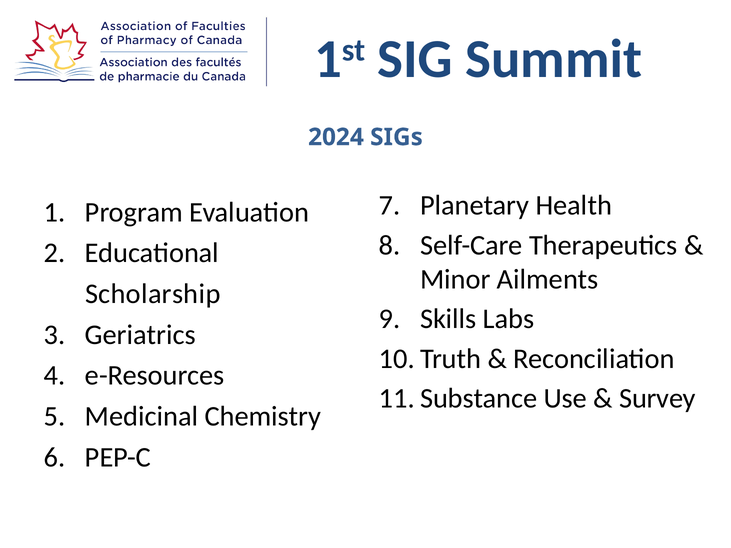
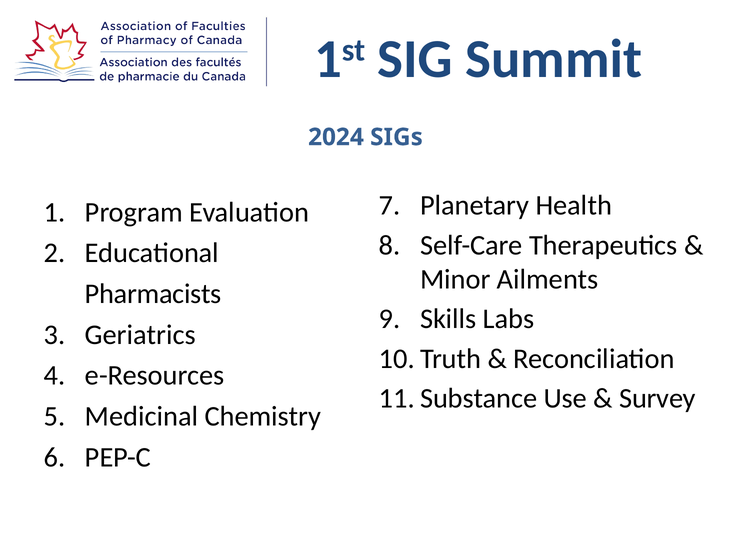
Scholarship: Scholarship -> Pharmacists (153, 294)
